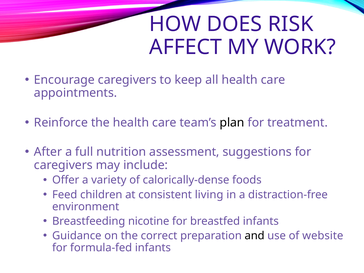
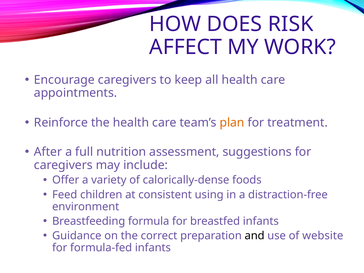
plan colour: black -> orange (232, 123)
living: living -> using (209, 195)
nicotine: nicotine -> formula (149, 221)
